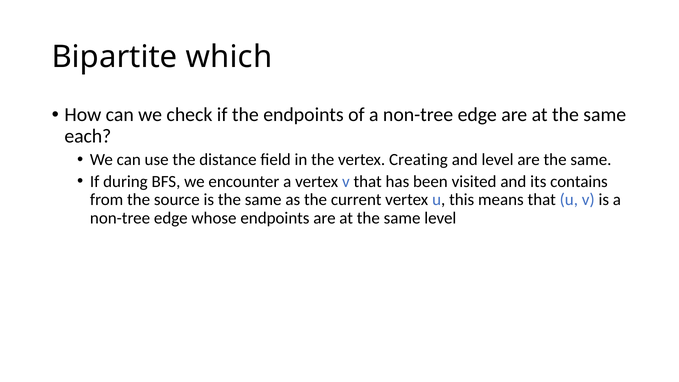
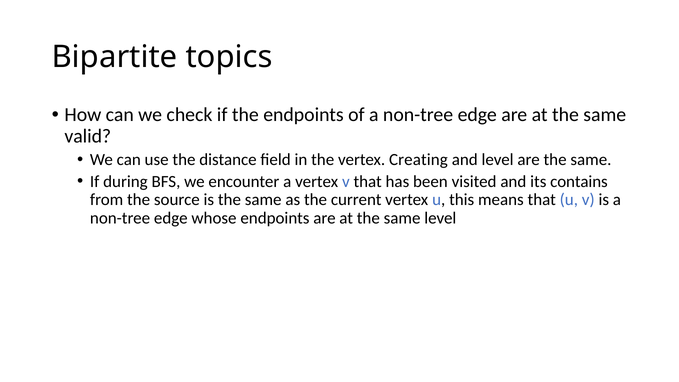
which: which -> topics (229, 57)
each: each -> valid (88, 136)
